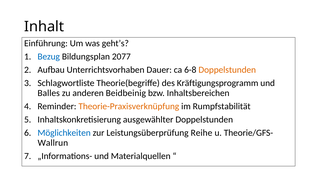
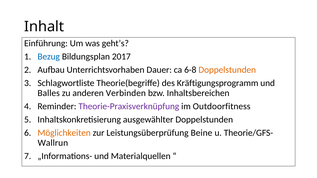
2077: 2077 -> 2017 (121, 57)
Beidbeinig: Beidbeinig -> Verbinden (126, 93)
Theorie-Praxisverknüpfung colour: orange -> purple (129, 107)
Rumpfstabilität: Rumpfstabilität -> Outdoorfitness (222, 107)
Möglichkeiten colour: blue -> orange (64, 133)
Reihe: Reihe -> Beine (202, 133)
